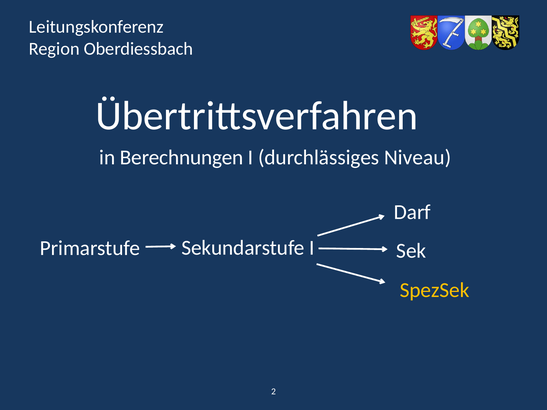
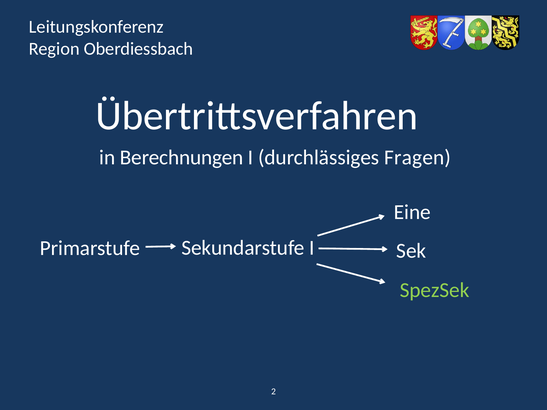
Niveau: Niveau -> Fragen (418, 157)
Darf: Darf -> Eine (412, 212)
SpezSek colour: yellow -> light green (435, 290)
